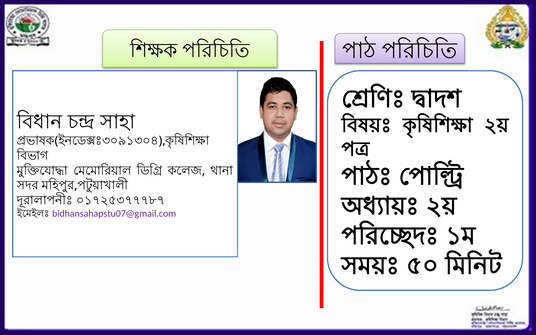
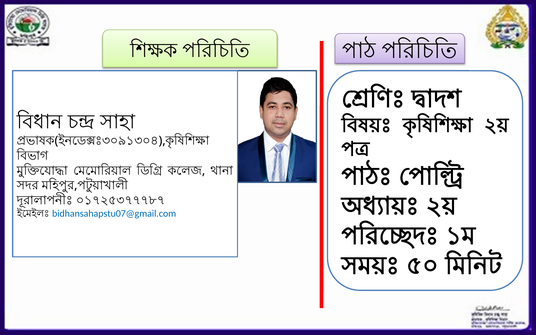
bidhansahapstu07@gmail.com colour: purple -> blue (114, 214)
